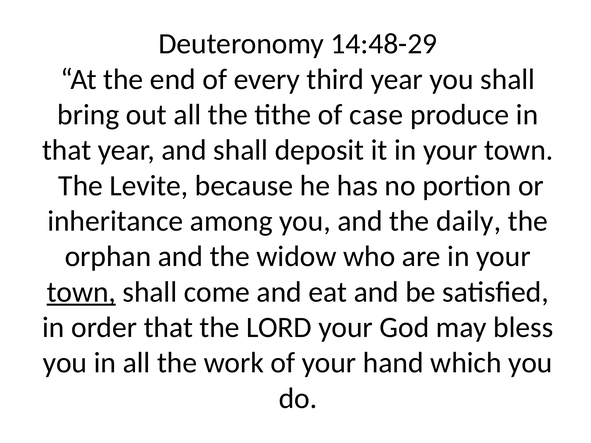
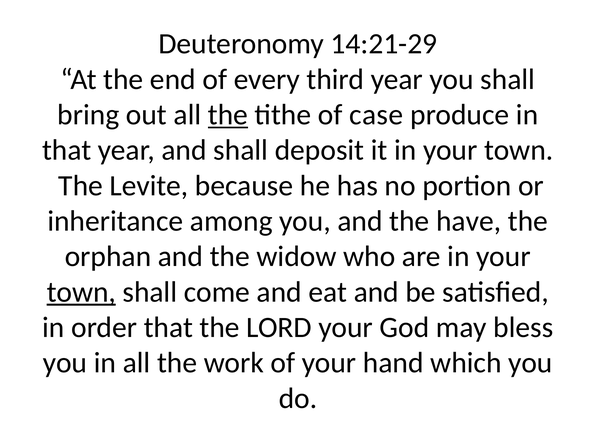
14:48-29: 14:48-29 -> 14:21-29 (384, 44)
the underline: none -> present (228, 115)
daily: daily -> have (469, 221)
